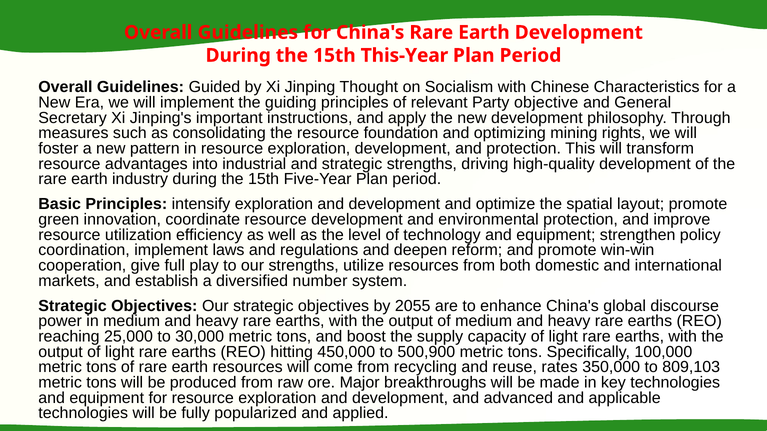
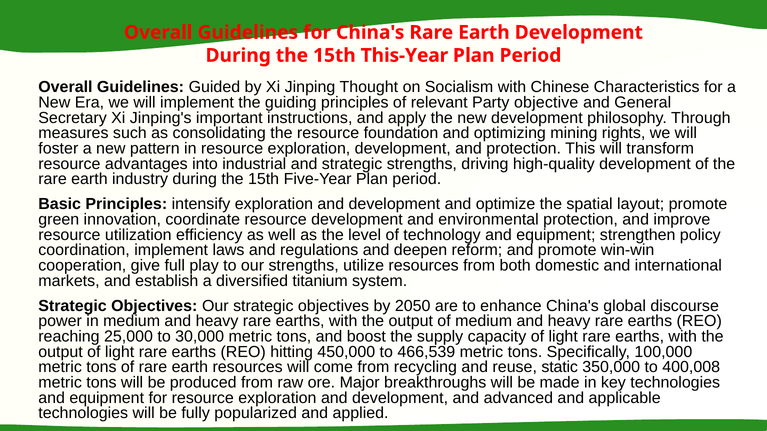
number: number -> titanium (320, 281)
2055: 2055 -> 2050 (413, 306)
500,900: 500,900 -> 466,539 (426, 352)
rates: rates -> static (560, 368)
809,103: 809,103 -> 400,008 (691, 368)
